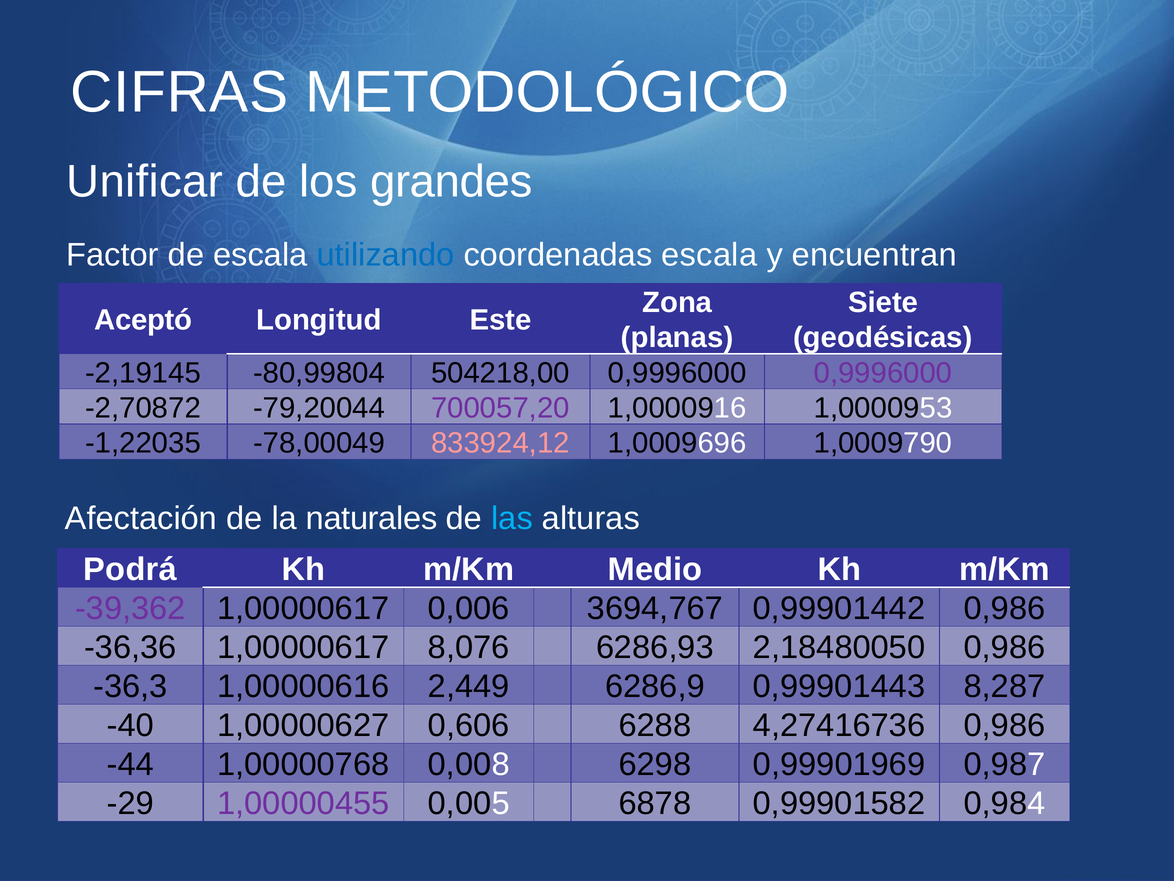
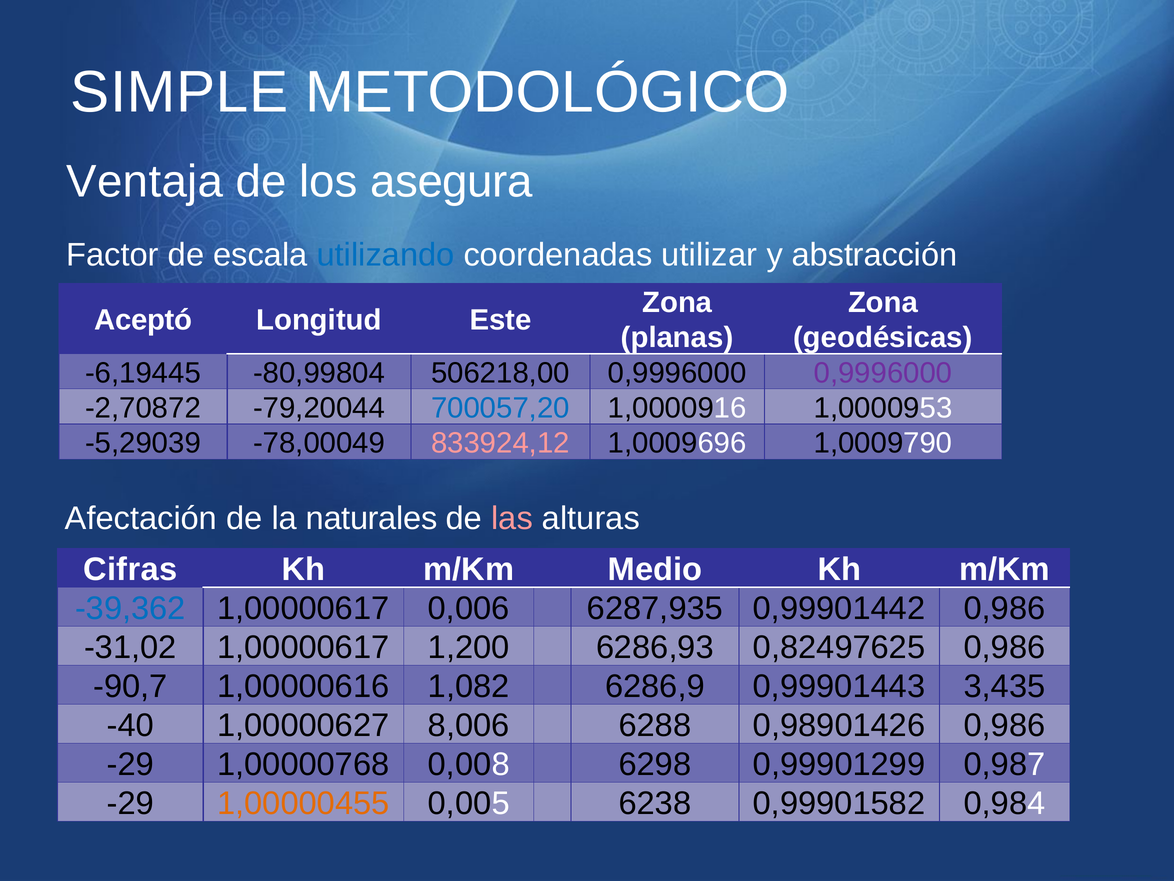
CIFRAS: CIFRAS -> SIMPLE (179, 92)
Unificar: Unificar -> Ventaja (145, 181)
grandes: grandes -> asegura (451, 181)
coordenadas escala: escala -> utilizar (709, 255)
encuentran: encuentran -> abstracción (875, 255)
Siete: Siete -> Zona (883, 302)
-2,19145: -2,19145 -> -6,19445 (143, 373)
504218,00: 504218,00 -> 506218,00 (500, 373)
700057,20 colour: purple -> blue (500, 408)
-1,22035: -1,22035 -> -5,29039 (143, 443)
las colour: light blue -> pink (512, 518)
Podrá: Podrá -> Cifras (130, 569)
-39,362 colour: purple -> blue (130, 608)
3694,767: 3694,767 -> 6287,935 (655, 608)
-36,36: -36,36 -> -31,02 (130, 647)
8,076: 8,076 -> 1,200 (469, 647)
2,18480050: 2,18480050 -> 0,82497625 (839, 647)
-36,3: -36,3 -> -90,7 (130, 686)
2,449: 2,449 -> 1,082 (469, 686)
8,287: 8,287 -> 3,435 (1005, 686)
0,606: 0,606 -> 8,006 (469, 725)
4,27416736: 4,27416736 -> 0,98901426 (839, 725)
-44: -44 -> -29 (130, 764)
0,99901969: 0,99901969 -> 0,99901299 (839, 764)
1,00000455 colour: purple -> orange (303, 803)
6878: 6878 -> 6238 (655, 803)
